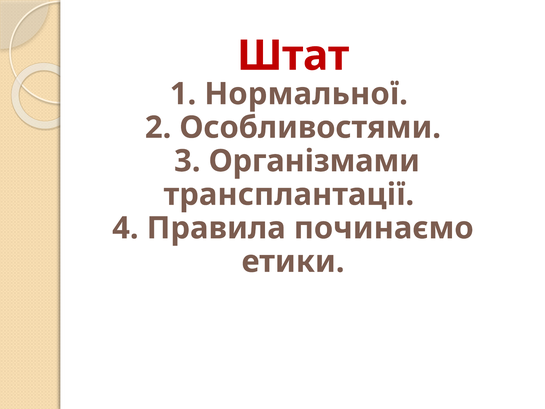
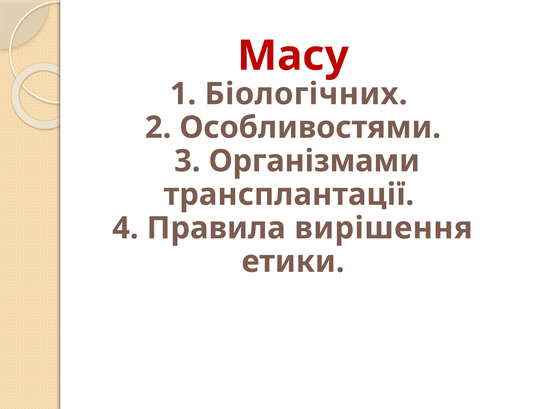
Штат: Штат -> Масу (293, 56)
Нормальної: Нормальної -> Біологічних (306, 94)
починаємо: починаємо -> вирішення (384, 228)
